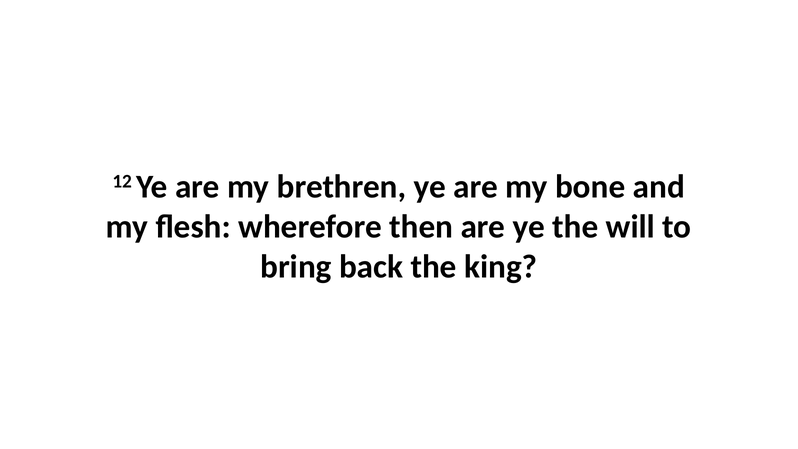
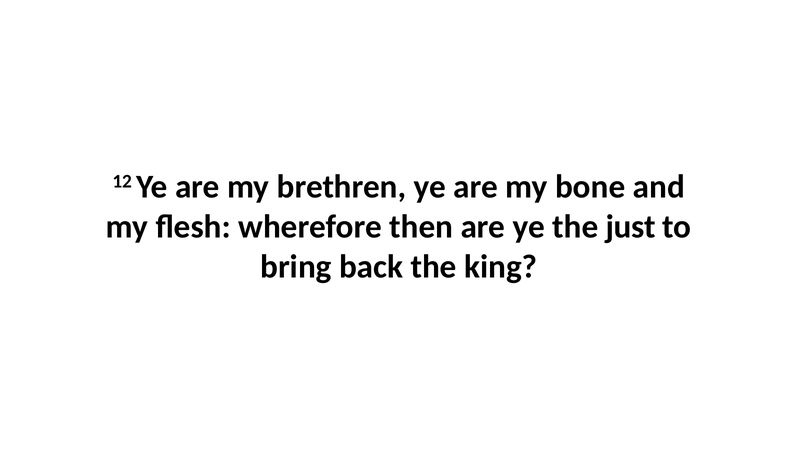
will: will -> just (631, 227)
